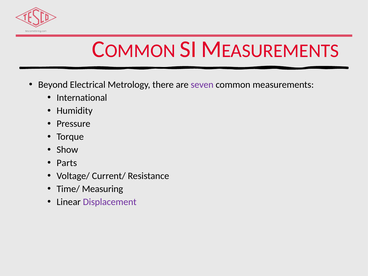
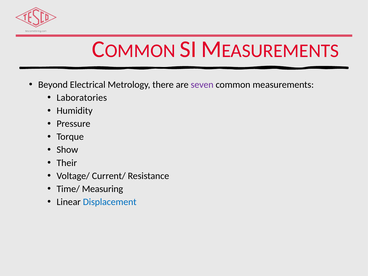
International: International -> Laboratories (82, 98)
Parts: Parts -> Their (67, 163)
Displacement colour: purple -> blue (110, 202)
